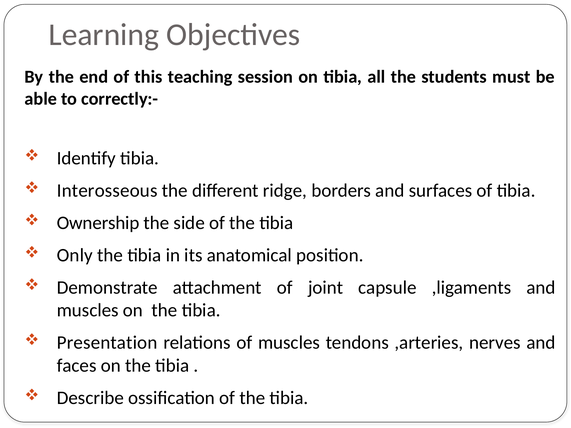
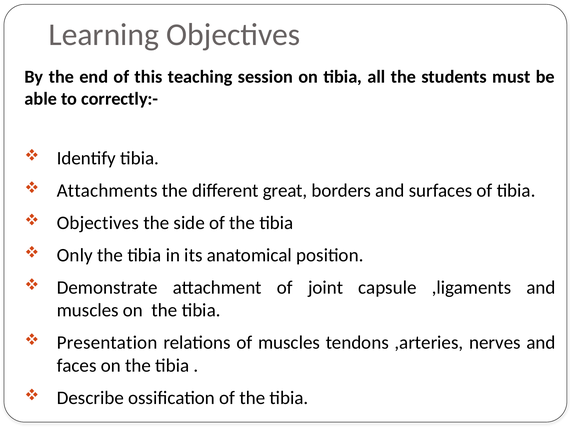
Interosseous: Interosseous -> Attachments (107, 191)
ridge: ridge -> great (285, 191)
Ownership: Ownership -> Objectives (98, 223)
